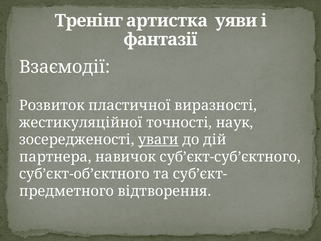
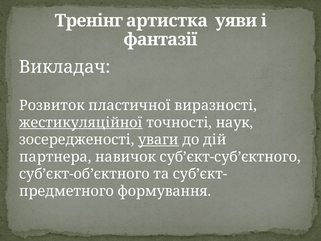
Взаємодії: Взаємодії -> Викладач (65, 67)
жестикуляційної underline: none -> present (81, 122)
відтворення: відтворення -> формування (164, 191)
